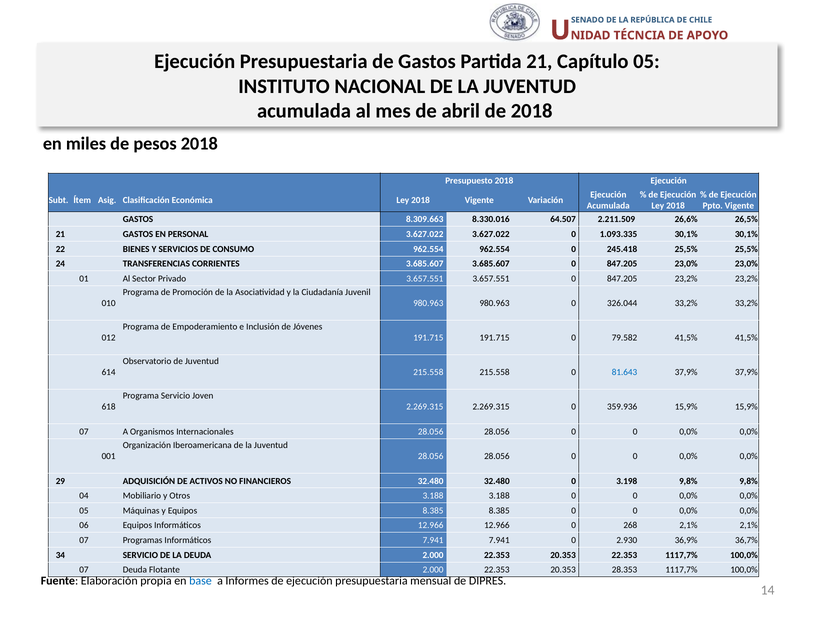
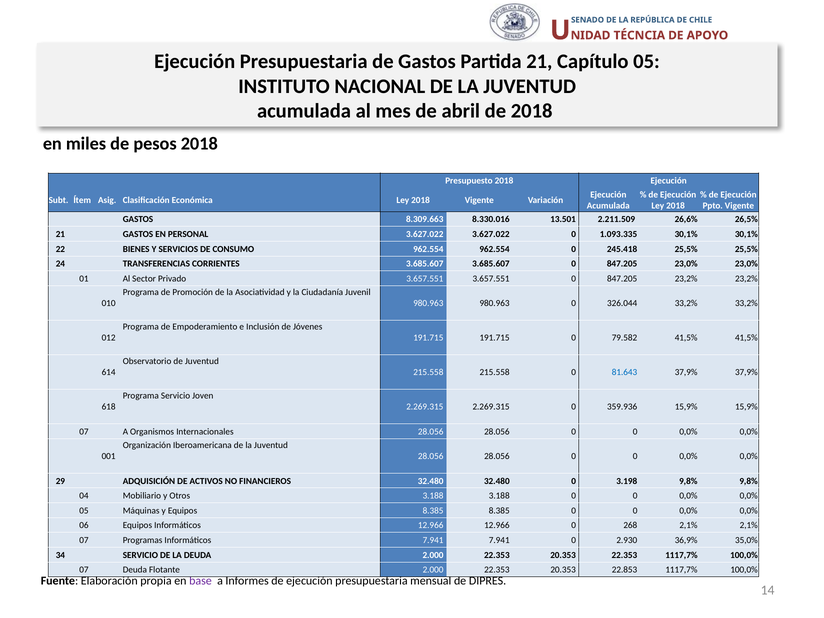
64.507: 64.507 -> 13.501 (563, 219)
36,7%: 36,7% -> 35,0% (746, 540)
28.353: 28.353 -> 22.853 (624, 570)
base colour: blue -> purple (200, 581)
